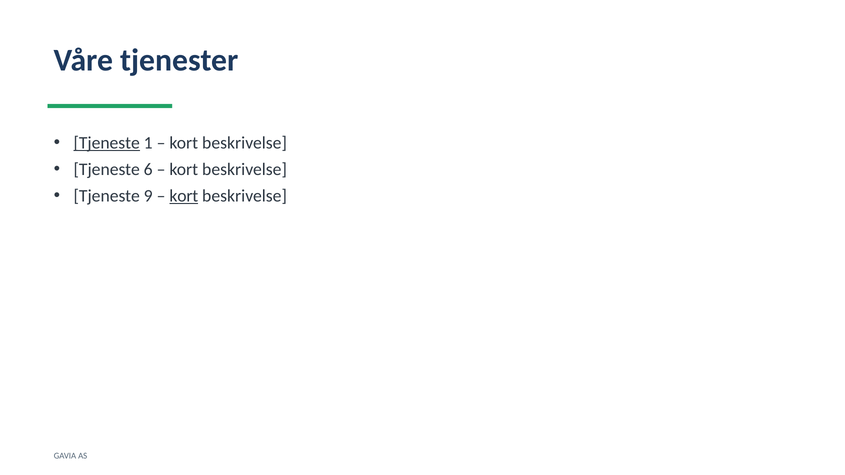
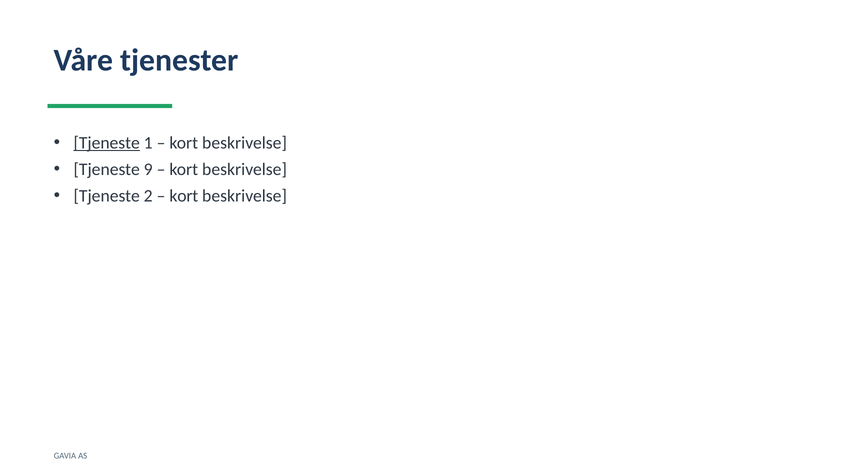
6: 6 -> 9 (148, 170)
9: 9 -> 2 (148, 196)
kort underline: present -> none (184, 196)
